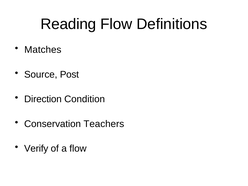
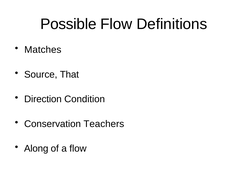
Reading: Reading -> Possible (68, 24)
Post: Post -> That (69, 74)
Verify: Verify -> Along (36, 149)
